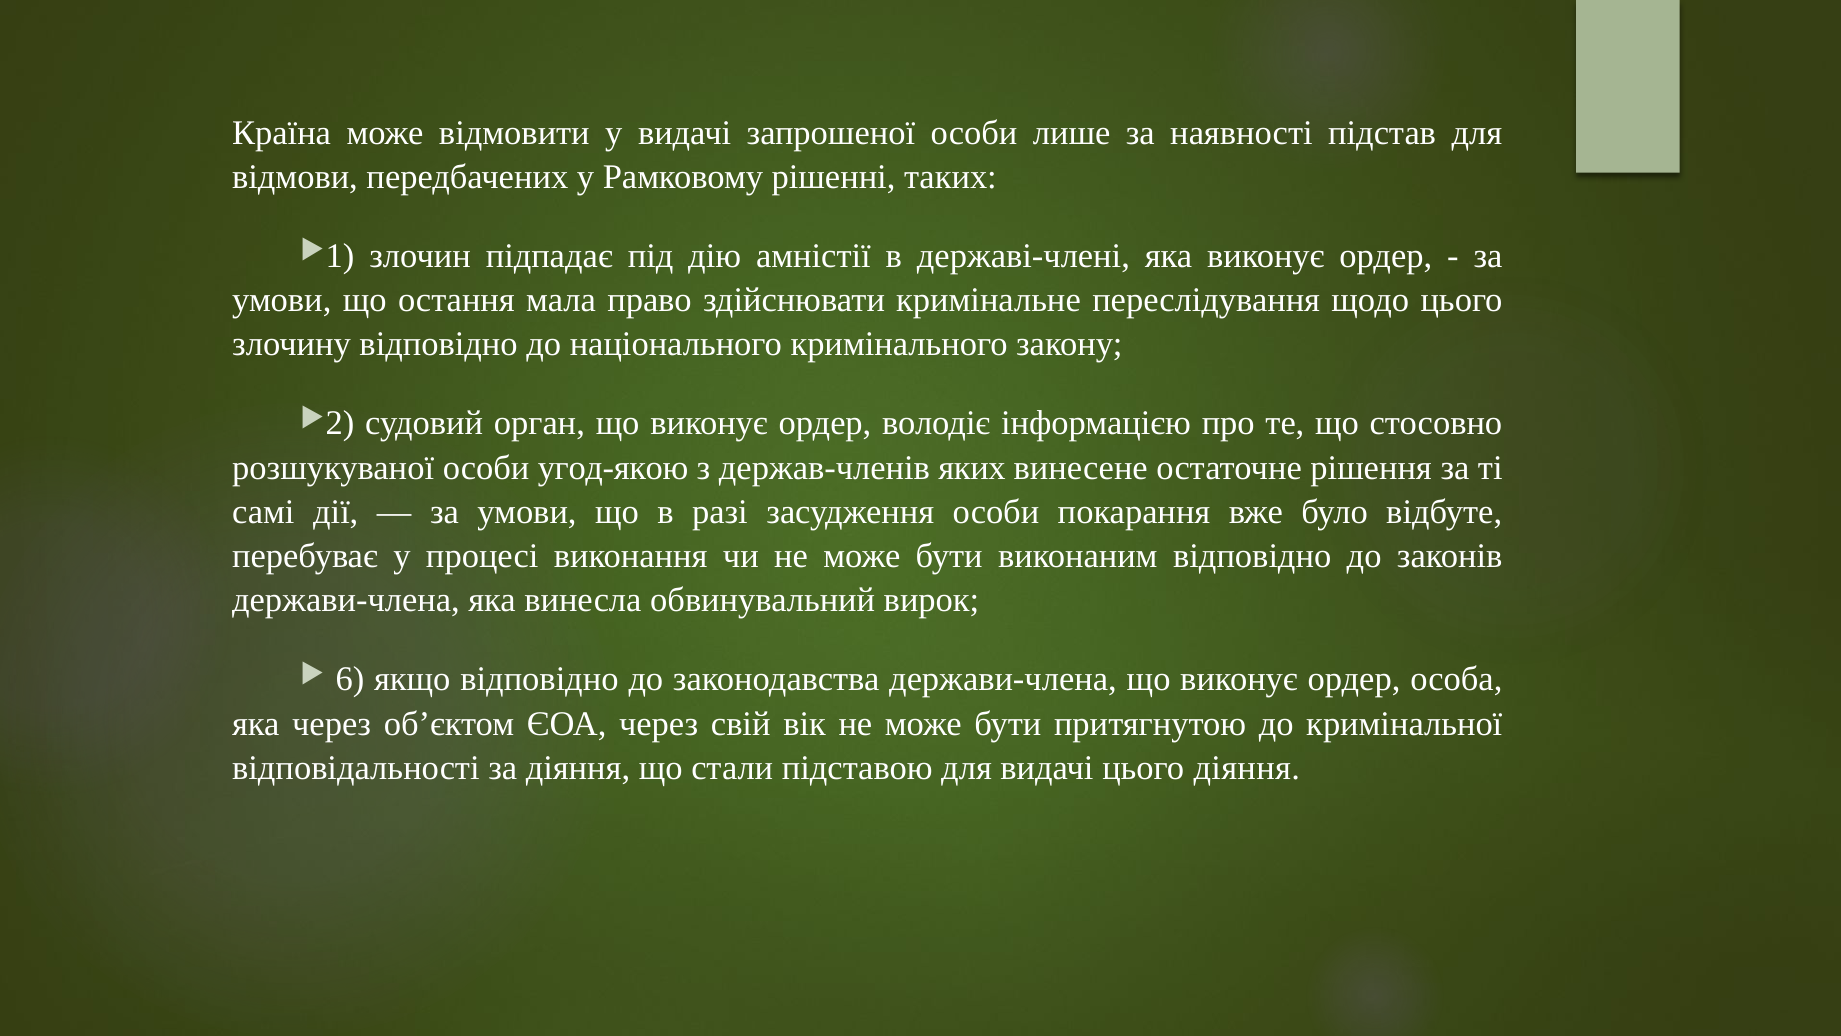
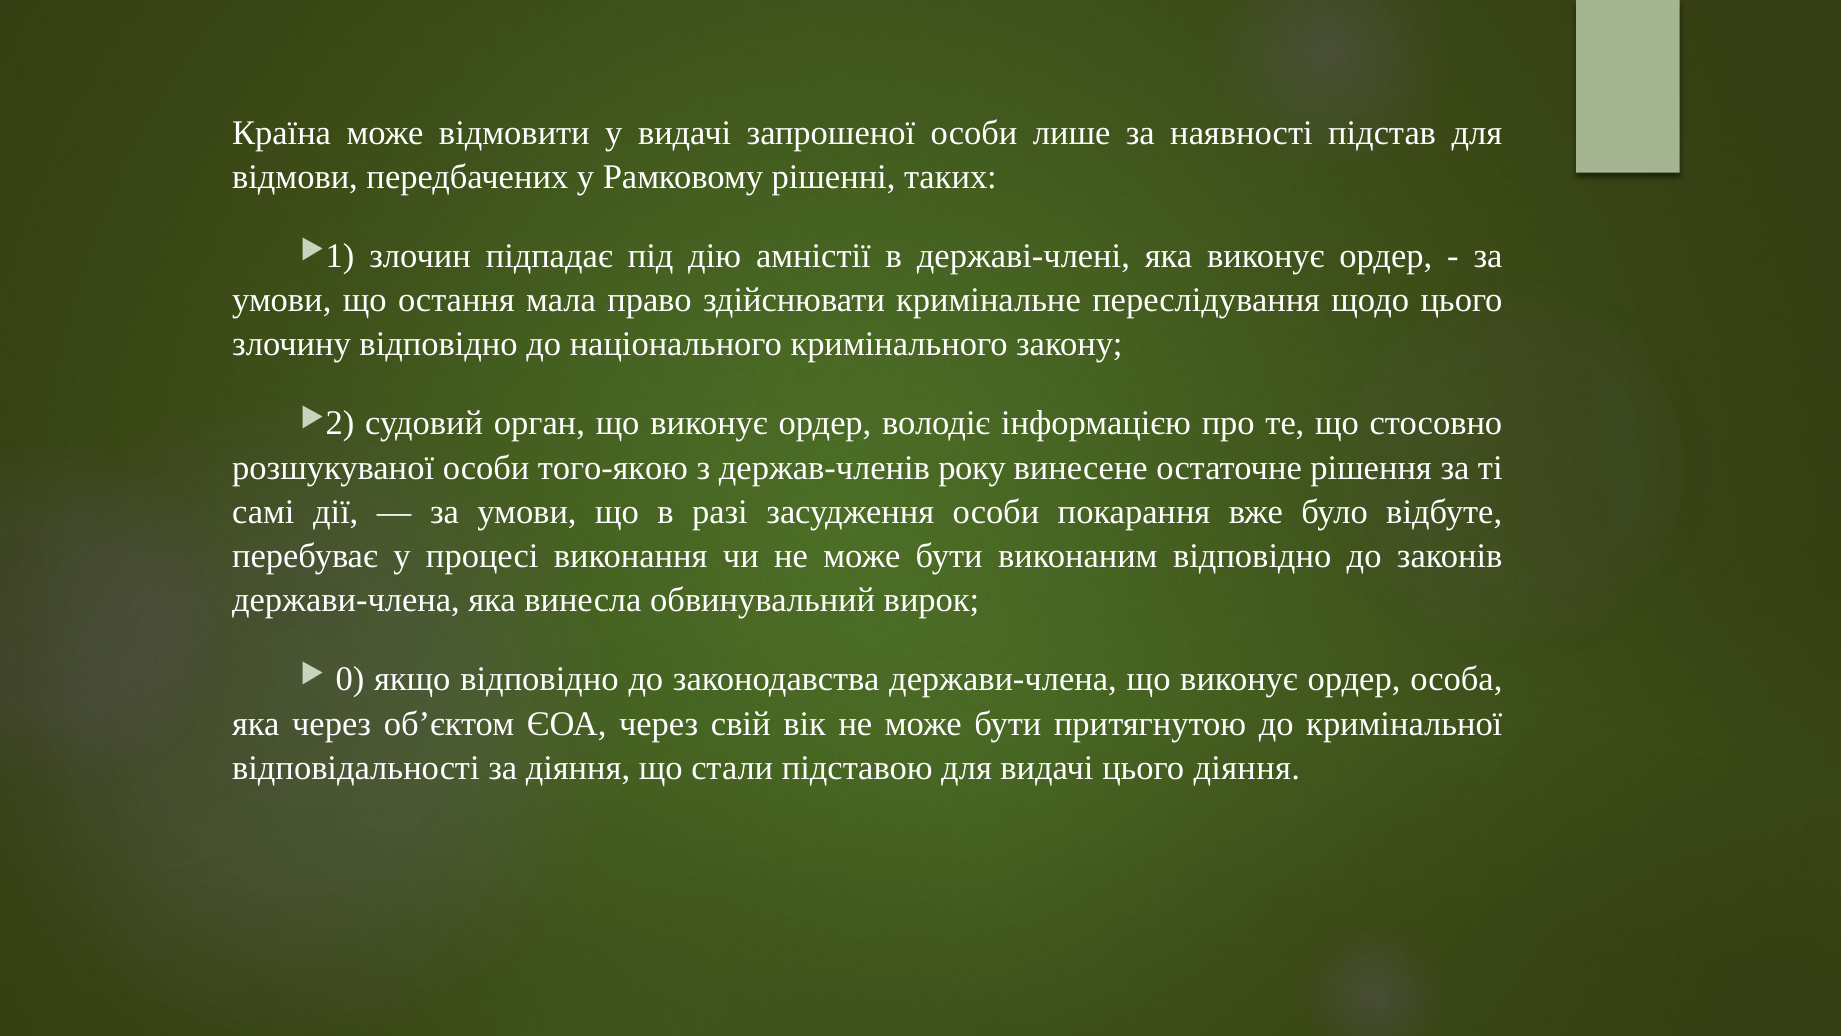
угод-якою: угод-якою -> того-якою (613, 467)
яких: яких -> року (972, 467)
6: 6 -> 0 (350, 679)
